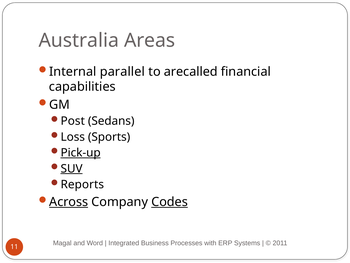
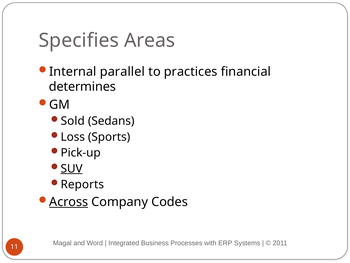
Australia: Australia -> Specifies (79, 40)
arecalled: arecalled -> practices (191, 71)
capabilities: capabilities -> determines (82, 87)
Post: Post -> Sold (73, 121)
Pick-up underline: present -> none (81, 153)
Codes underline: present -> none (170, 202)
